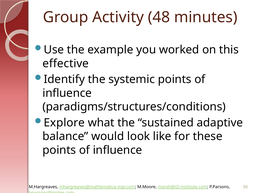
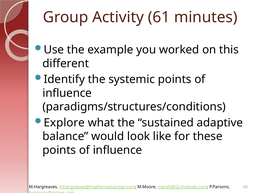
48: 48 -> 61 (159, 17)
effective: effective -> different (66, 63)
